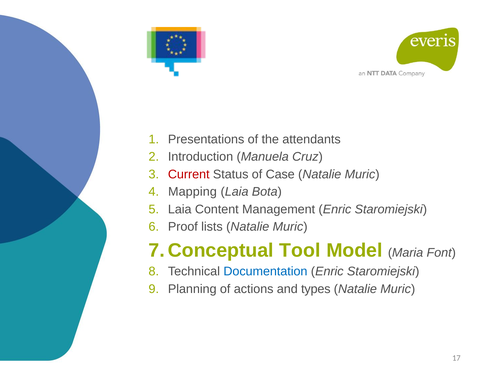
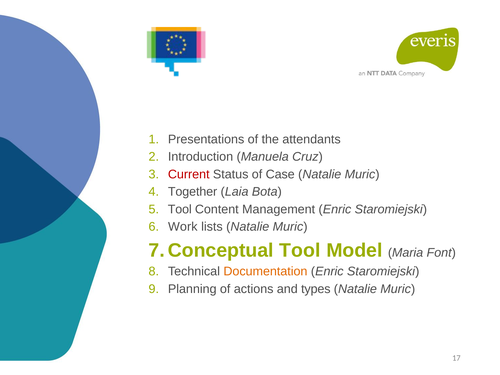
Mapping: Mapping -> Together (193, 192)
Laia: Laia -> Tool (180, 209)
Proof: Proof -> Work (183, 227)
Documentation colour: blue -> orange (265, 272)
